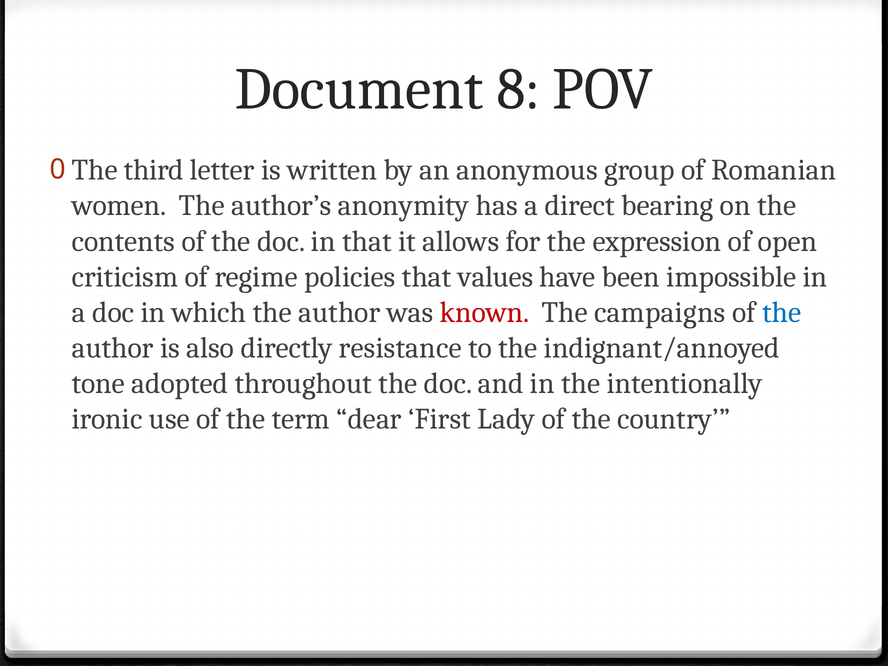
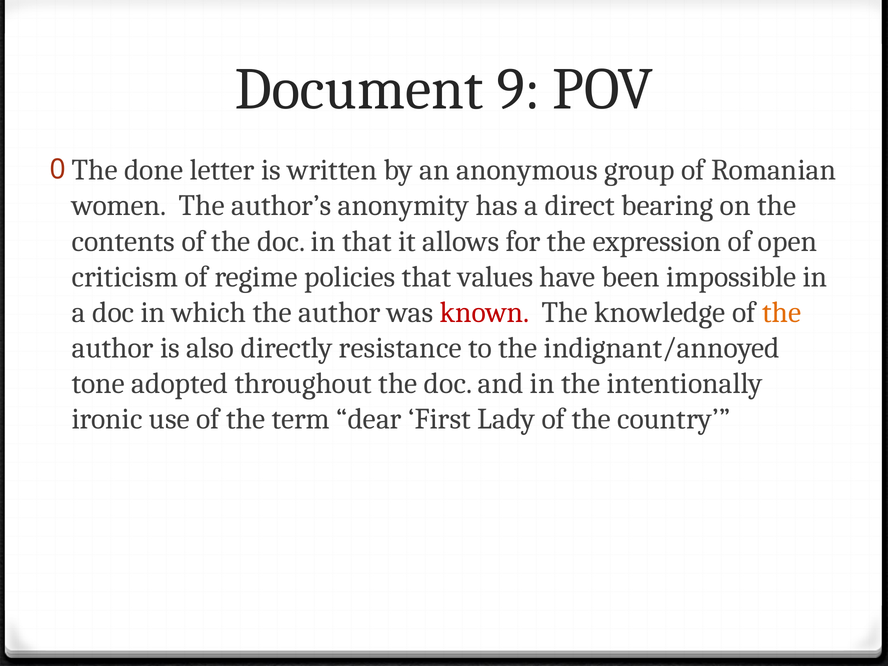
8: 8 -> 9 (518, 89)
third: third -> done (154, 170)
campaigns: campaigns -> knowledge (660, 312)
the colour: blue -> orange (782, 312)
